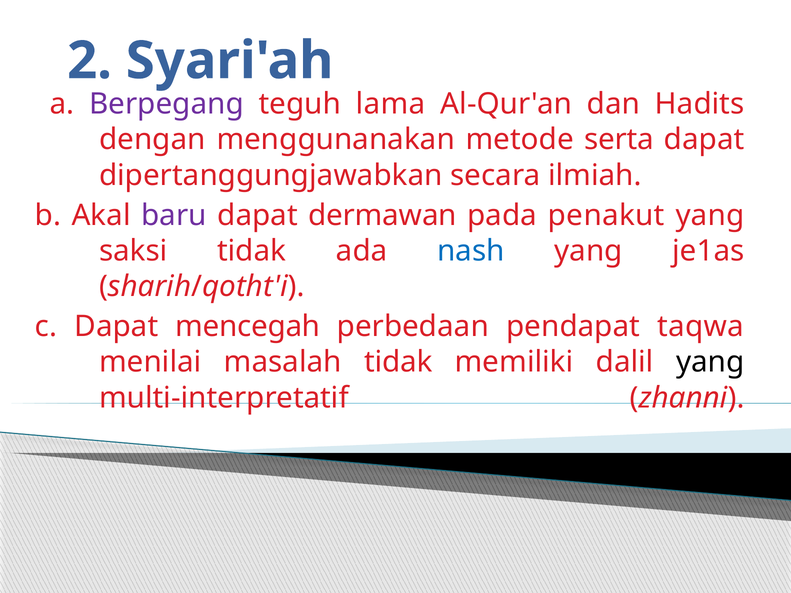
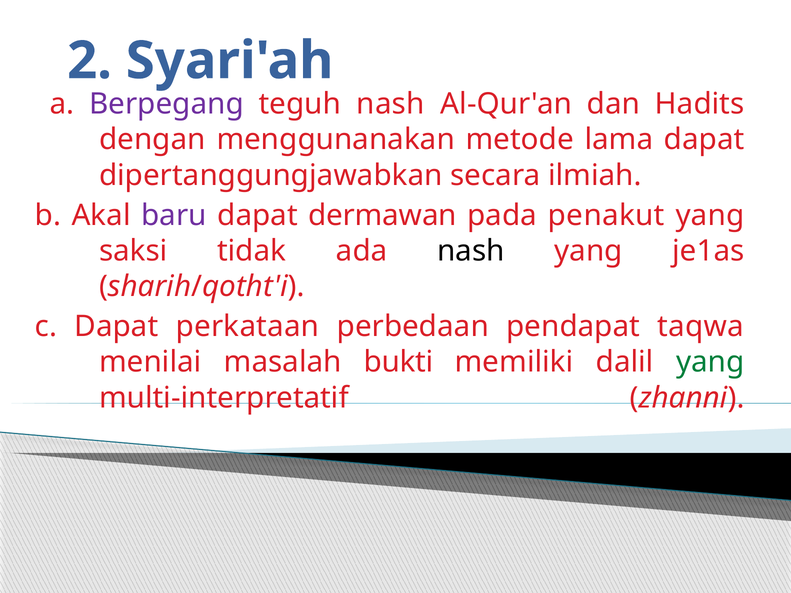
teguh lama: lama -> nash (391, 104)
serta: serta -> lama (619, 140)
nash colour: blue -> black (471, 251)
mencegah: mencegah -> perkataan (247, 327)
masalah tidak: tidak -> bukti (398, 362)
yang colour: black -> green (710, 362)
